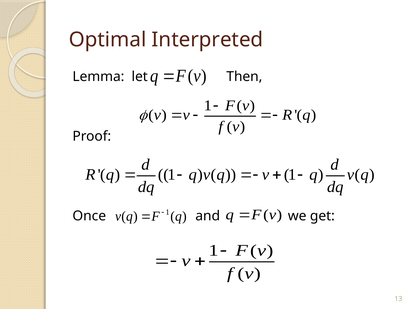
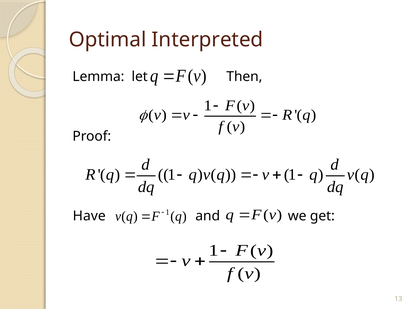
Once: Once -> Have (89, 216)
